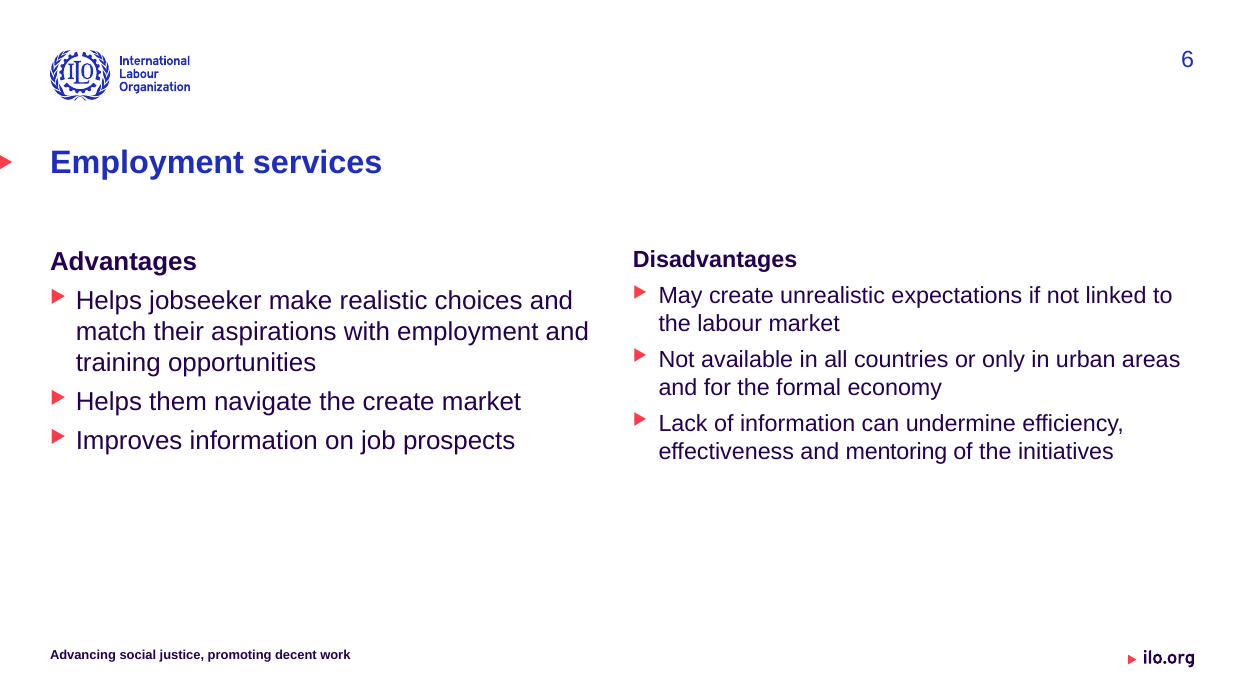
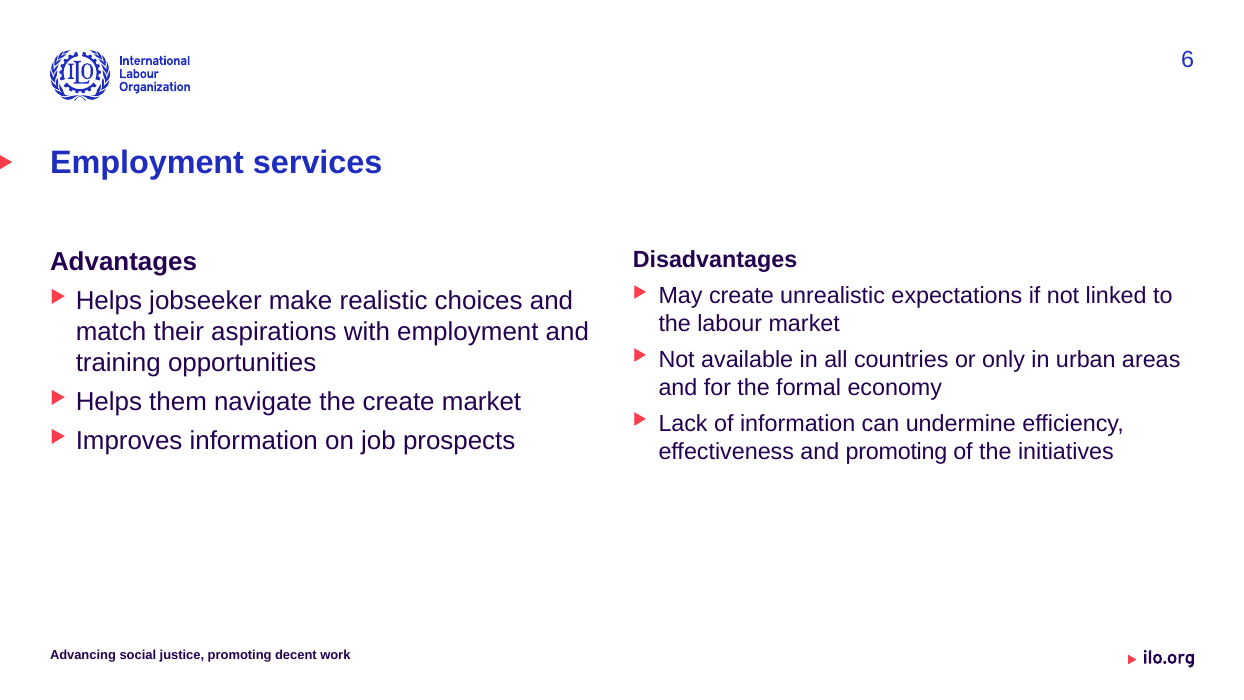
and mentoring: mentoring -> promoting (896, 451)
